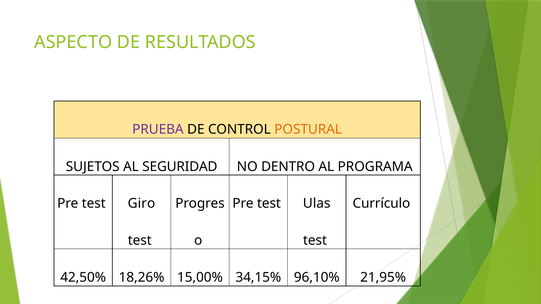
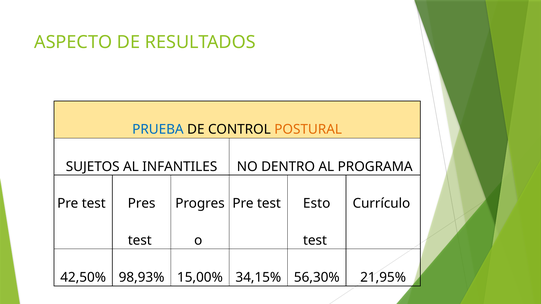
PRUEBA colour: purple -> blue (158, 130)
SEGURIDAD: SEGURIDAD -> INFANTILES (180, 167)
Giro: Giro -> Pres (142, 204)
Ulas: Ulas -> Esto (317, 204)
18,26%: 18,26% -> 98,93% (142, 278)
96,10%: 96,10% -> 56,30% (317, 278)
